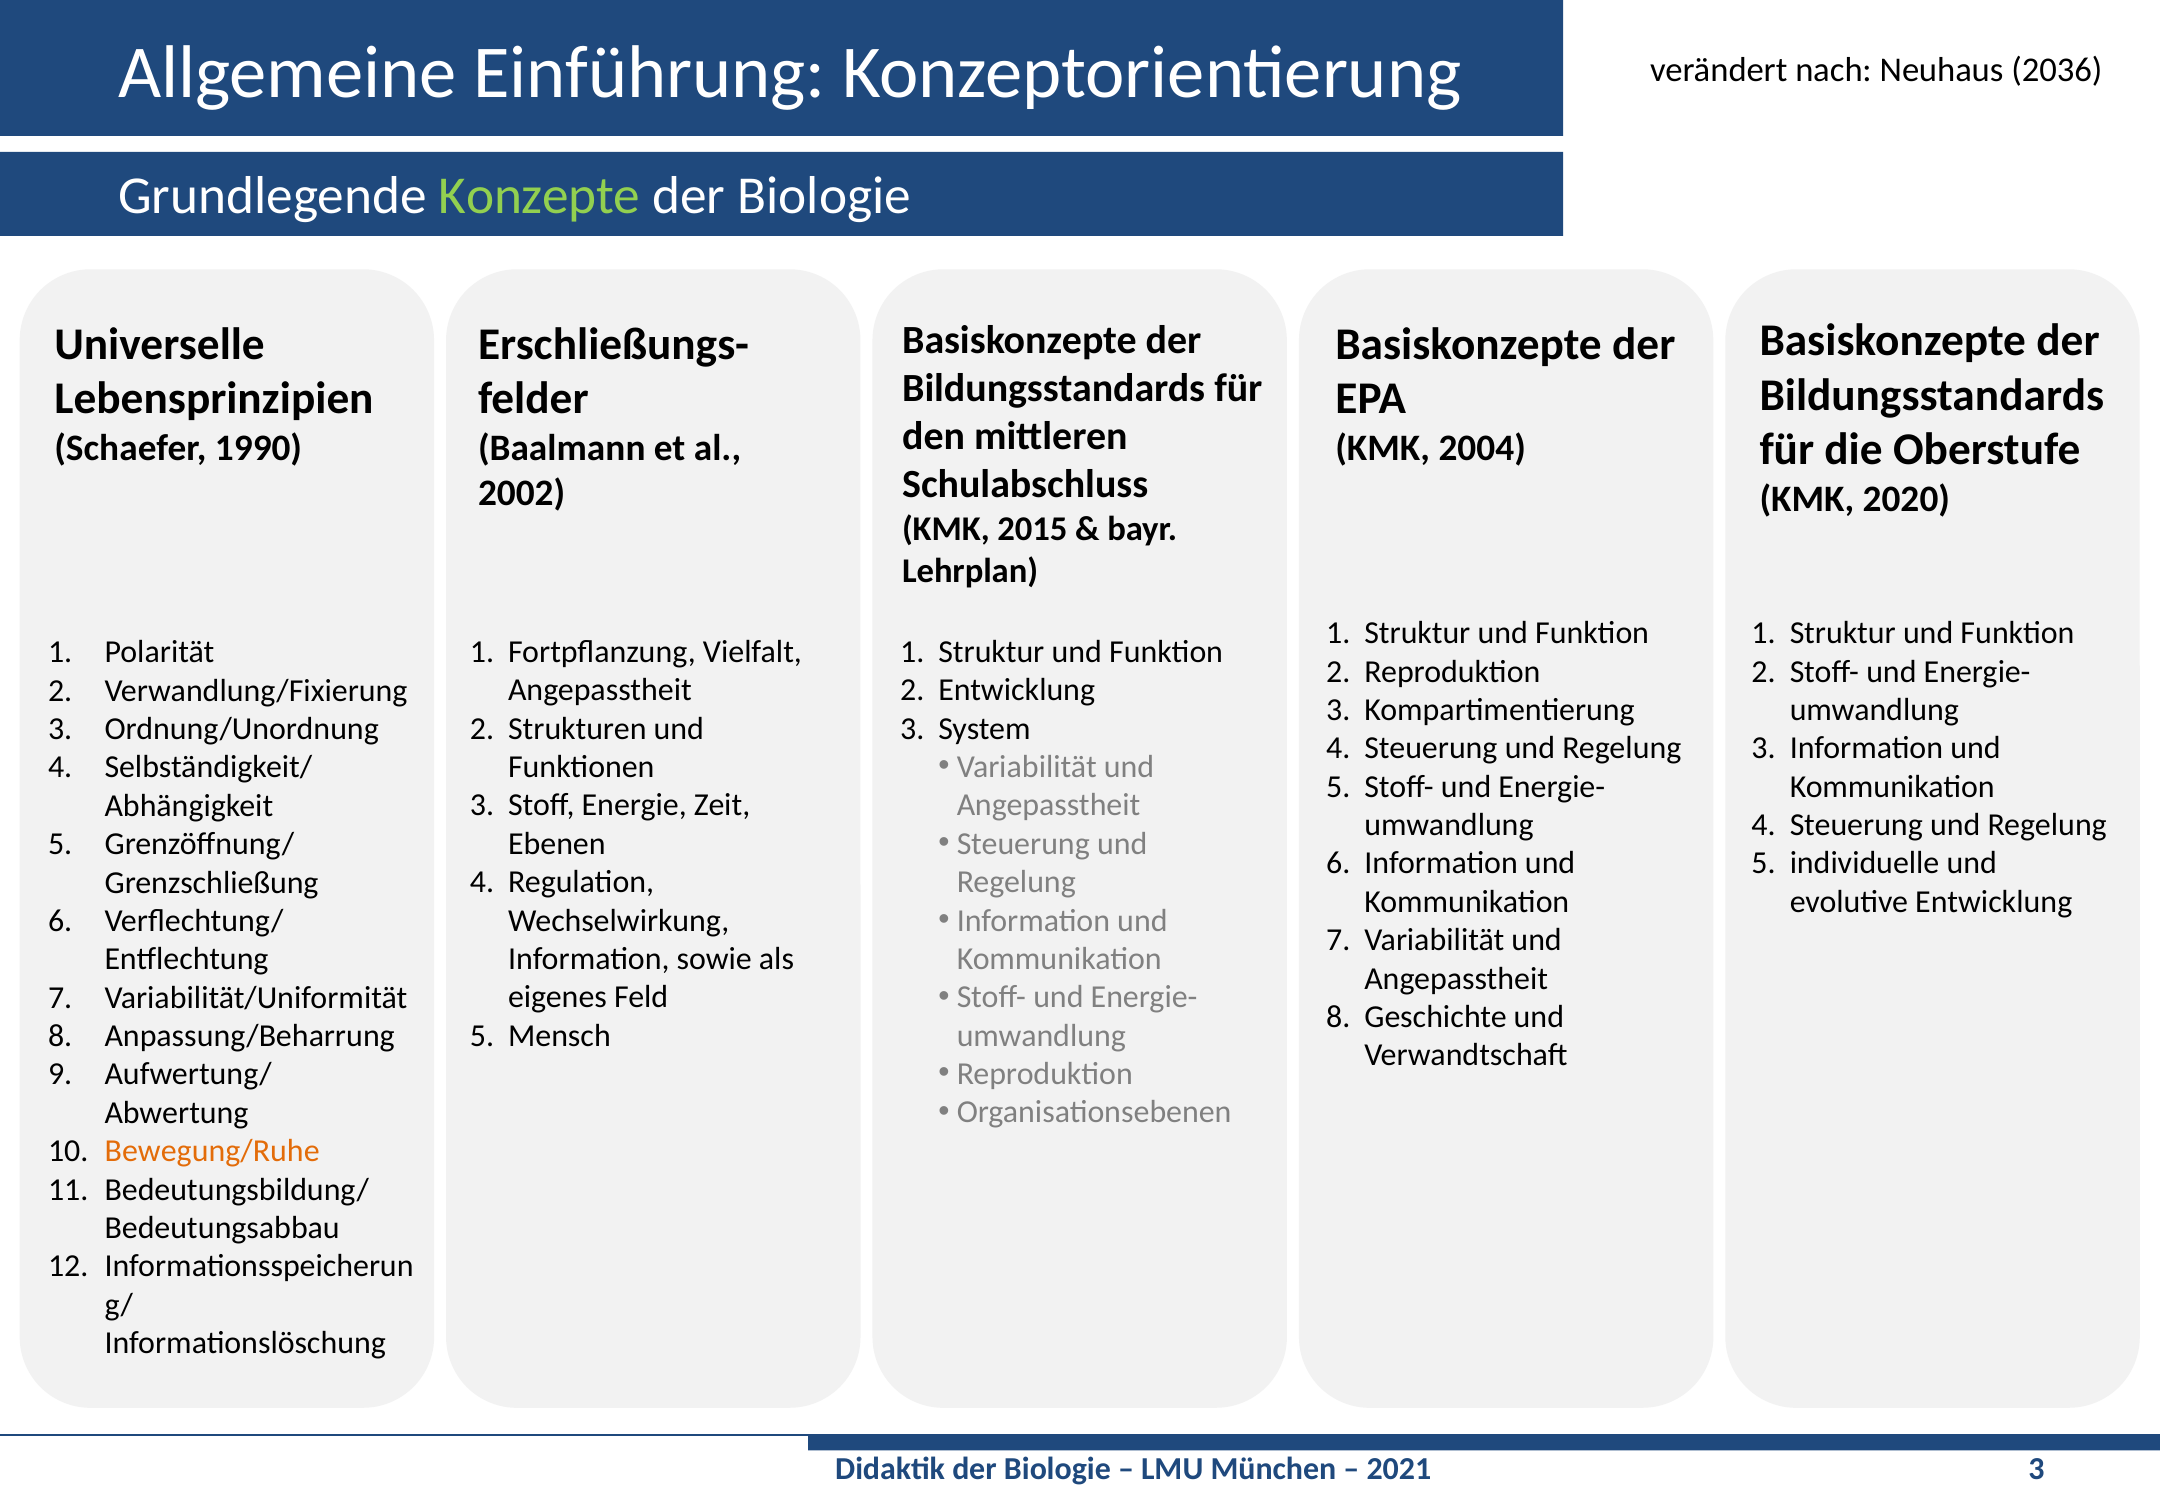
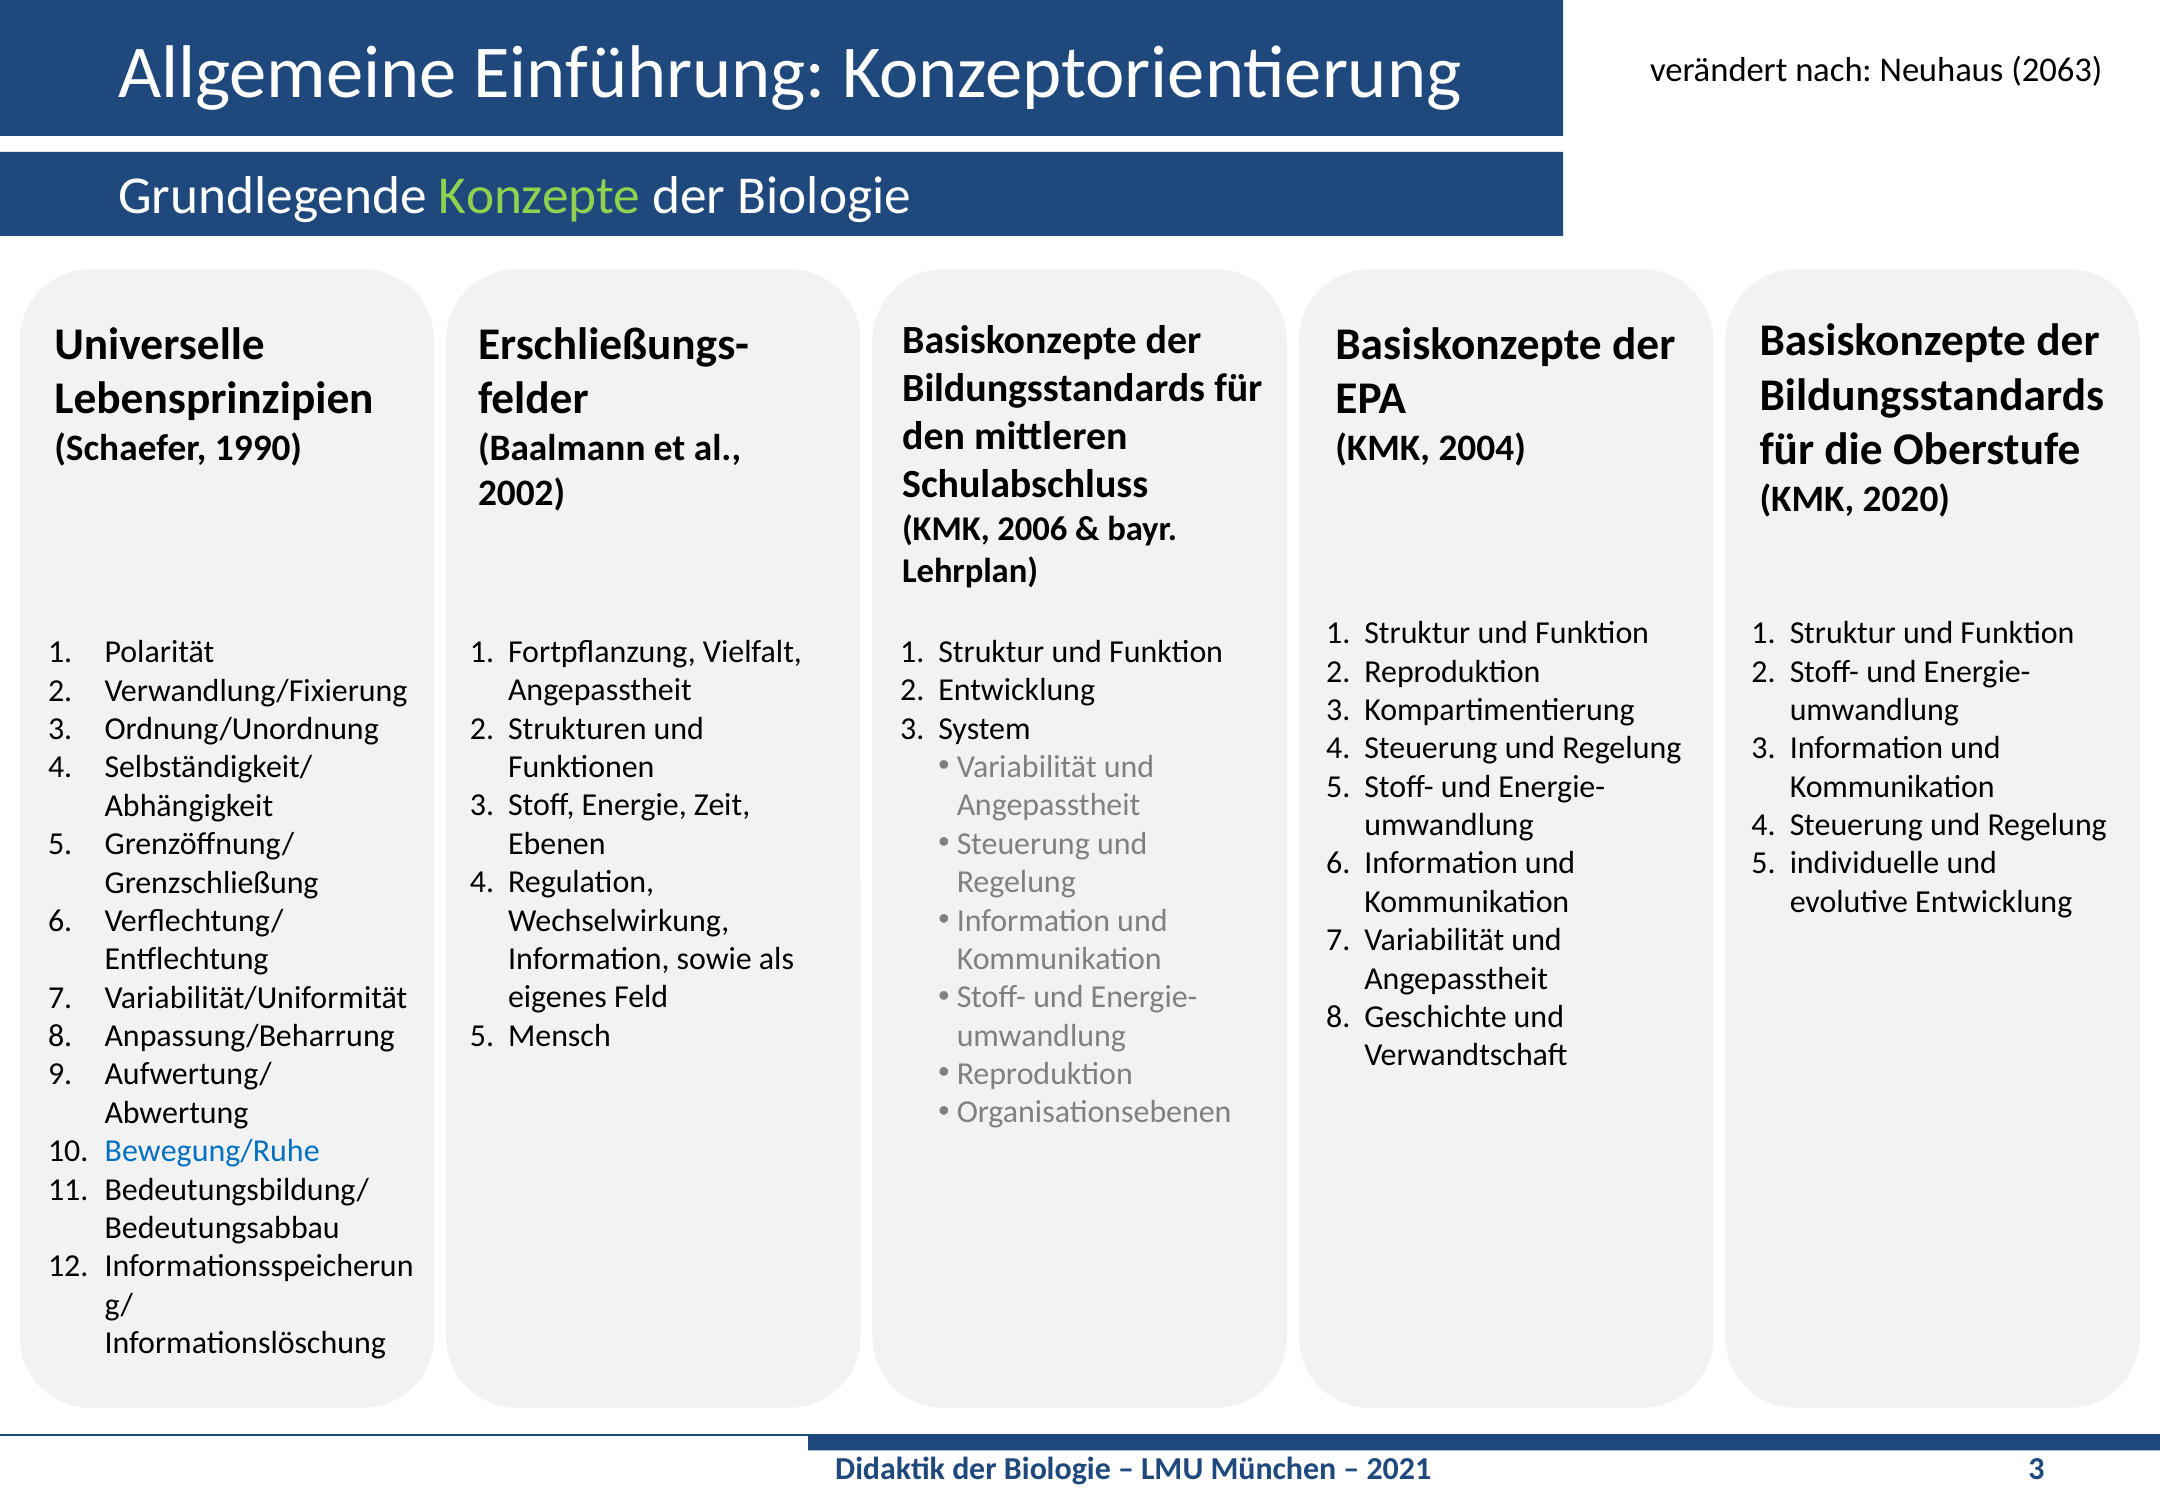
2036: 2036 -> 2063 (2057, 70)
2015: 2015 -> 2006 (1032, 529)
Bewegung/Ruhe colour: orange -> blue (212, 1151)
